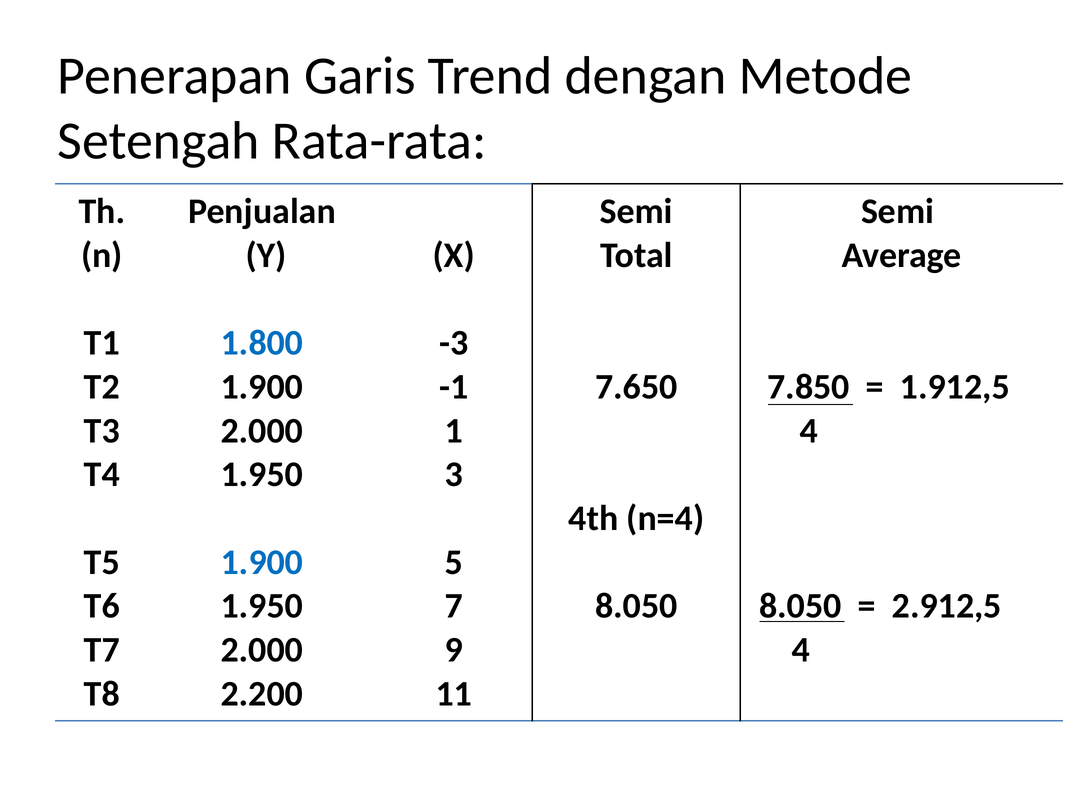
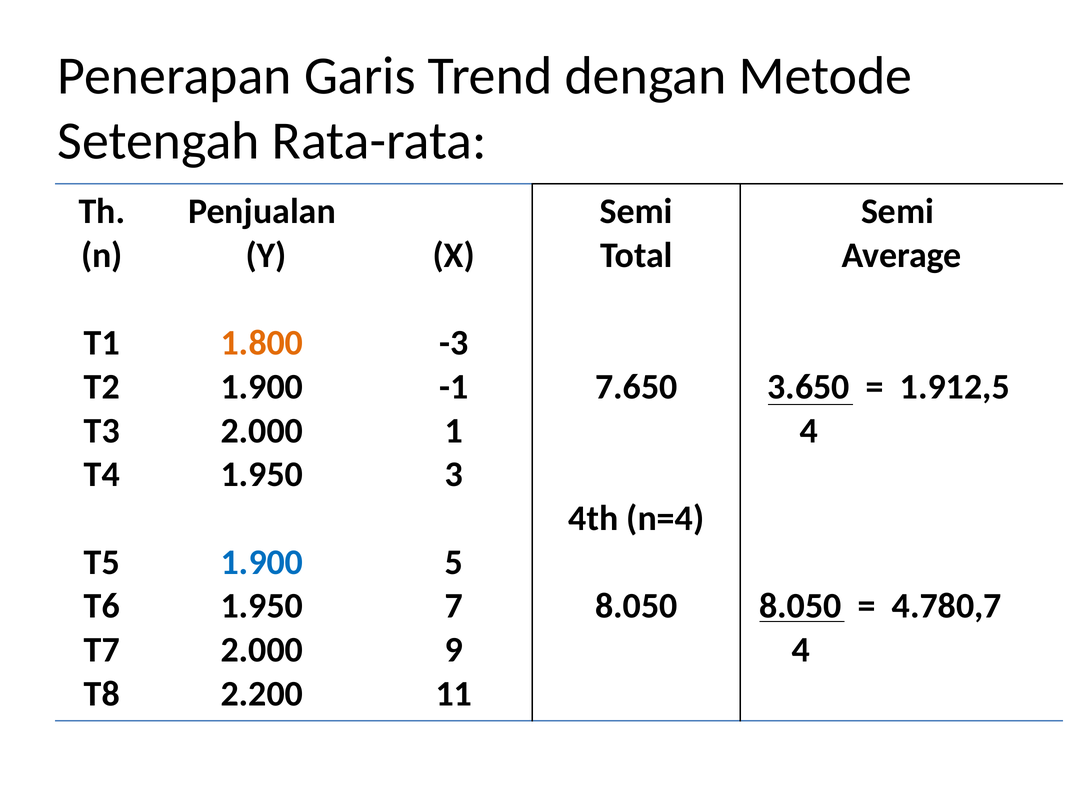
1.800 colour: blue -> orange (262, 343)
7.850: 7.850 -> 3.650 (808, 387)
2.912,5: 2.912,5 -> 4.780,7 (947, 606)
